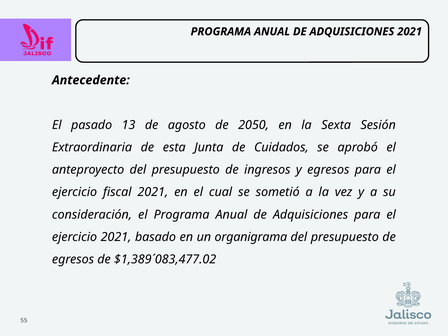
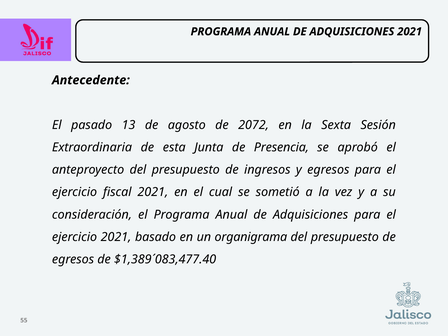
2050: 2050 -> 2072 (254, 125)
Cuidados: Cuidados -> Presencia (281, 147)
$1,389´083,477.02: $1,389´083,477.02 -> $1,389´083,477.40 (165, 259)
